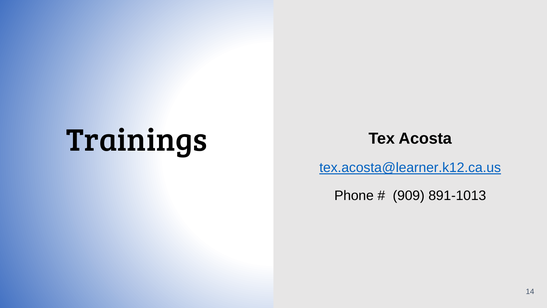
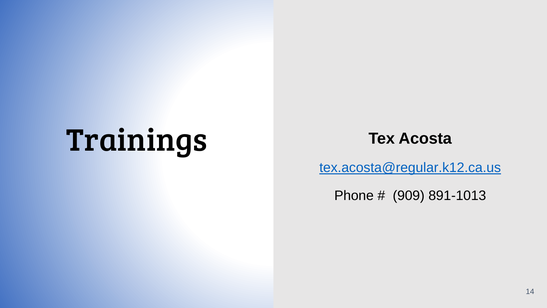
tex.acosta@learner.k12.ca.us: tex.acosta@learner.k12.ca.us -> tex.acosta@regular.k12.ca.us (410, 168)
